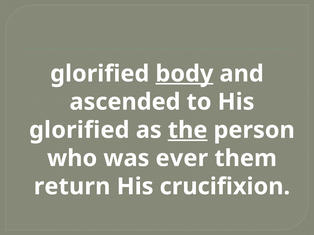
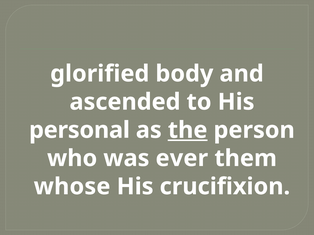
body underline: present -> none (184, 74)
glorified: glorified -> personal (79, 130)
return: return -> whose (72, 187)
